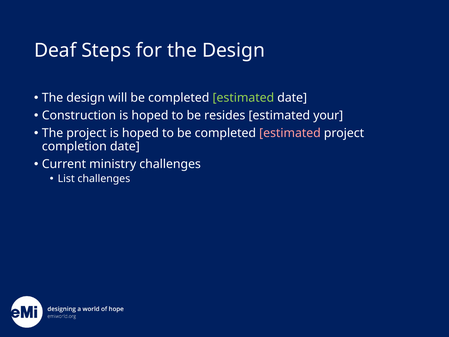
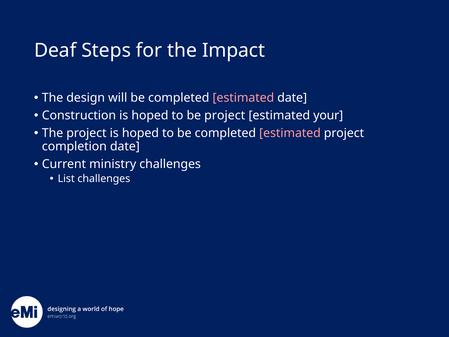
for the Design: Design -> Impact (234, 50)
estimated colour: light green -> pink (243, 98)
be resides: resides -> project (225, 115)
